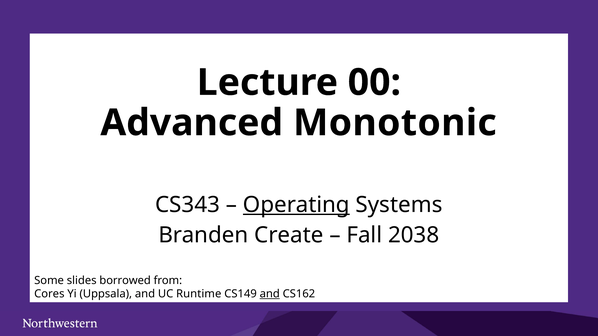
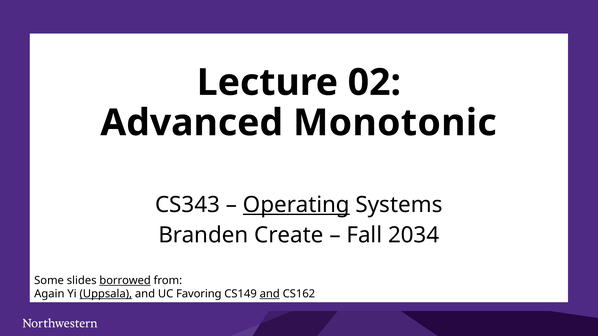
00: 00 -> 02 (374, 83)
2038: 2038 -> 2034 (414, 235)
borrowed underline: none -> present (125, 281)
Cores: Cores -> Again (49, 294)
Uppsala underline: none -> present (106, 294)
Runtime: Runtime -> Favoring (199, 294)
